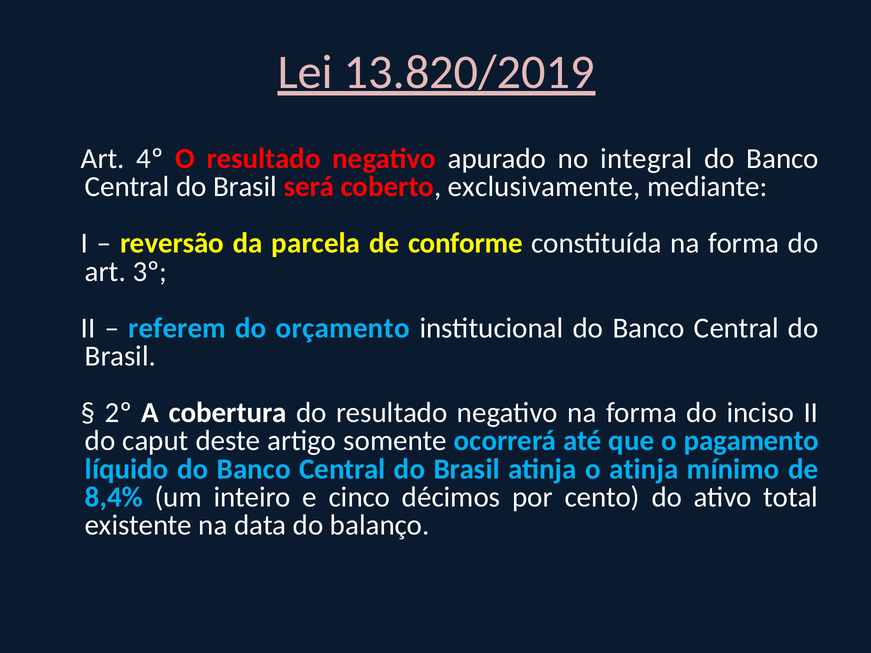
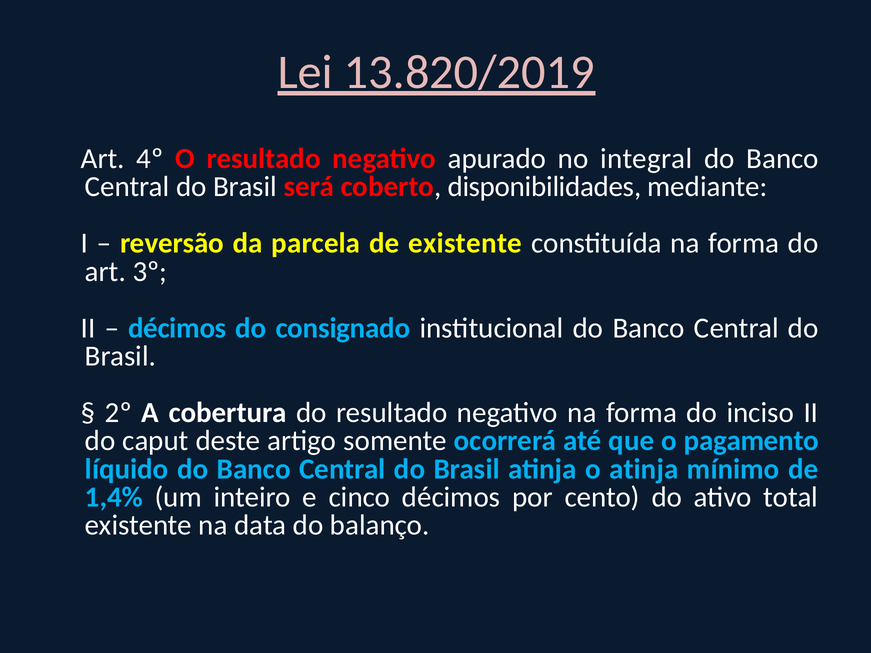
exclusivamente: exclusivamente -> disponibilidades (544, 187)
de conforme: conforme -> existente (465, 243)
referem: referem -> décimos (177, 328)
orçamento: orçamento -> consignado (343, 328)
8,4%: 8,4% -> 1,4% (114, 497)
